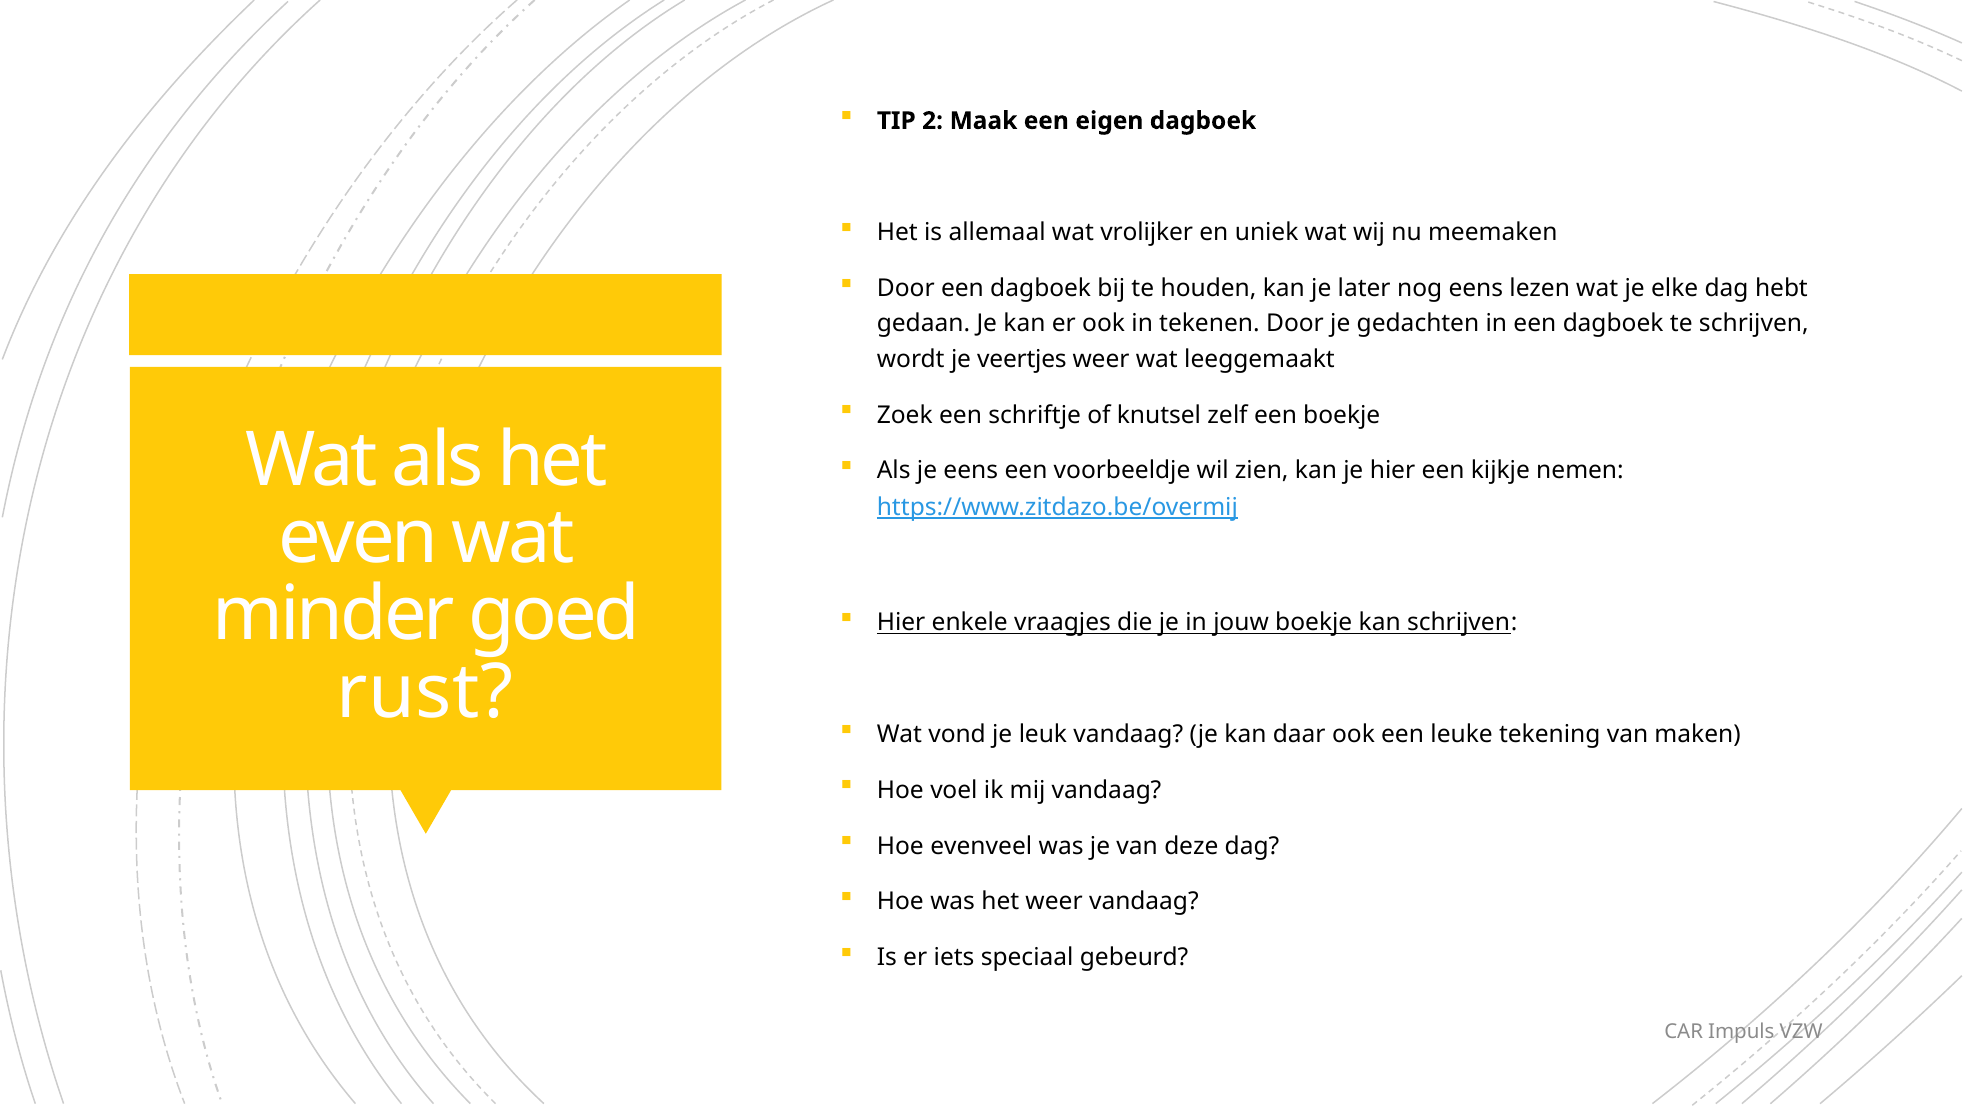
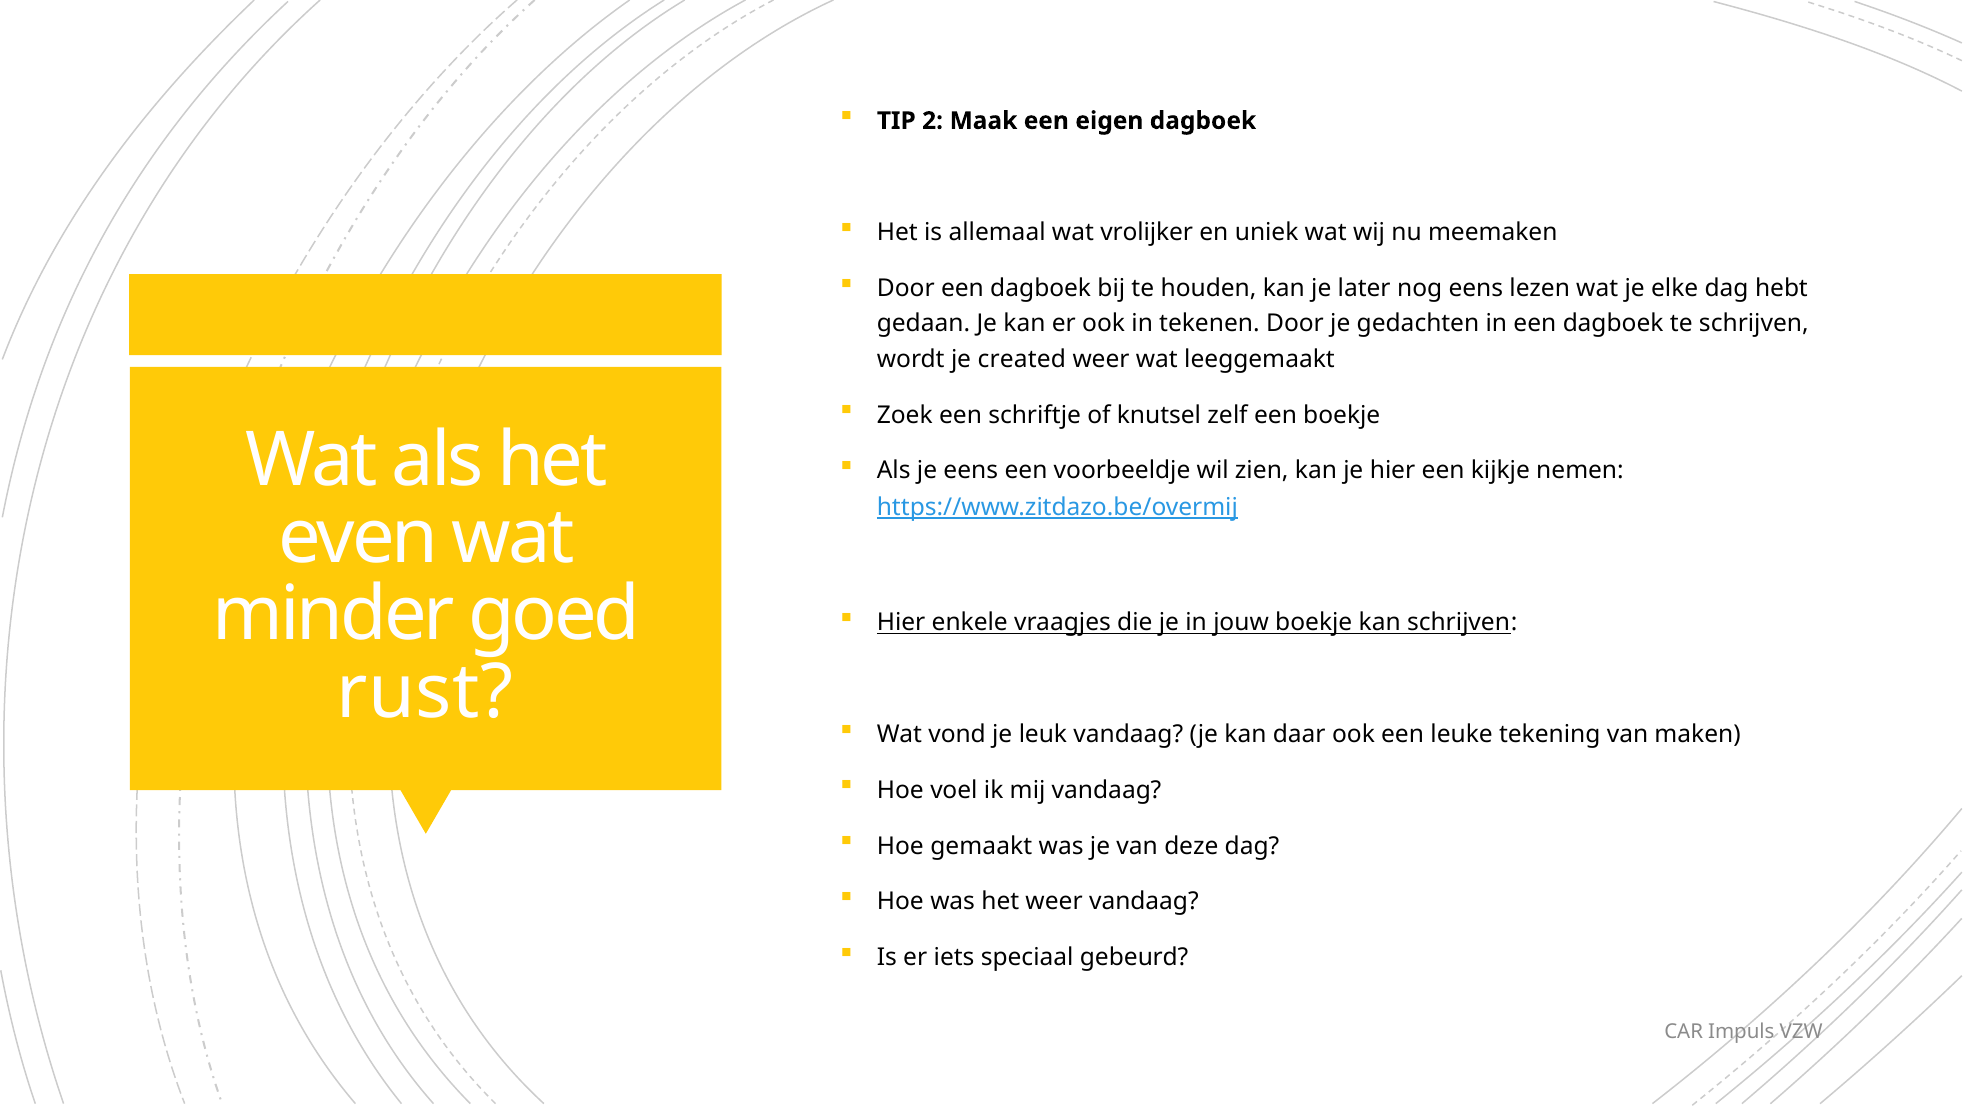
veertjes: veertjes -> created (1022, 359)
evenveel: evenveel -> gemaakt (981, 846)
